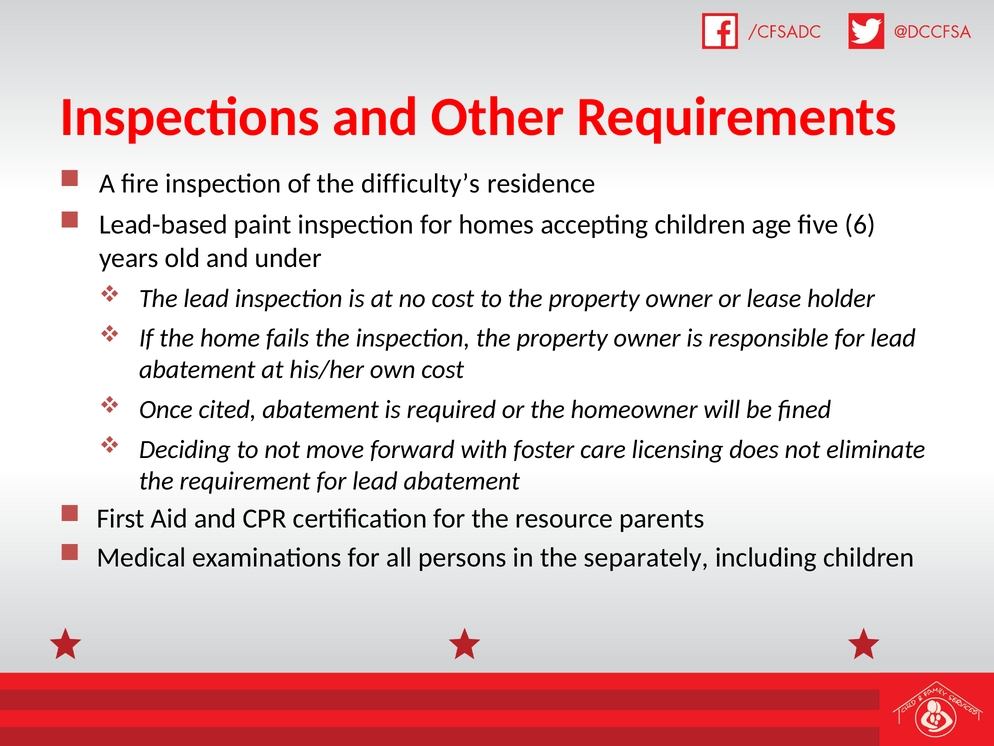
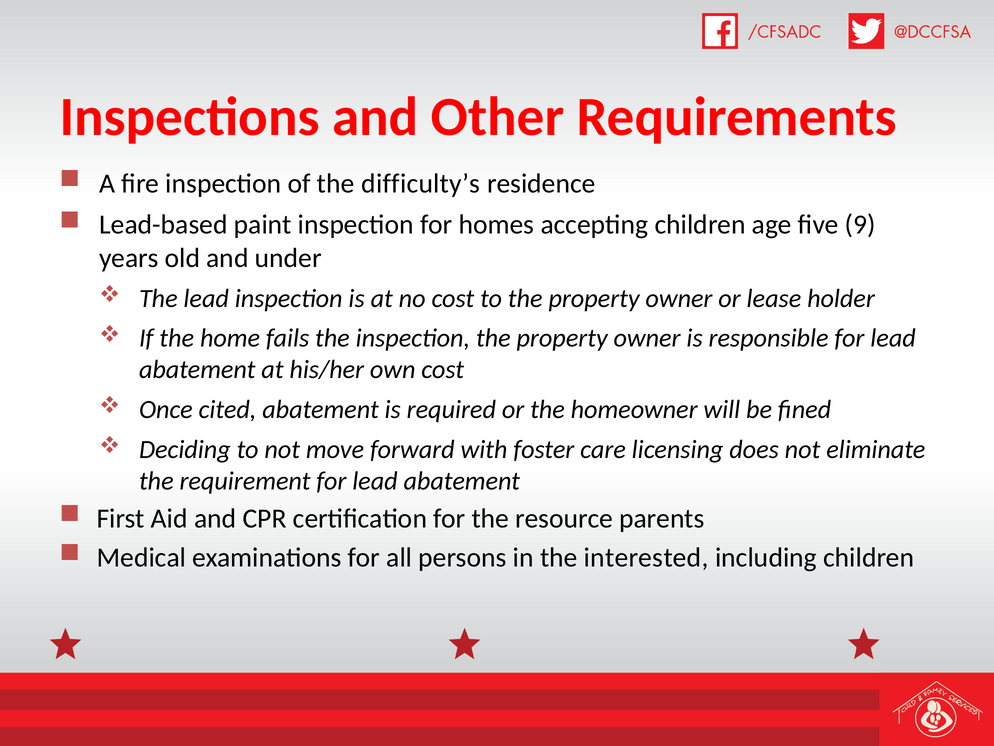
6: 6 -> 9 (860, 225)
separately: separately -> interested (646, 557)
